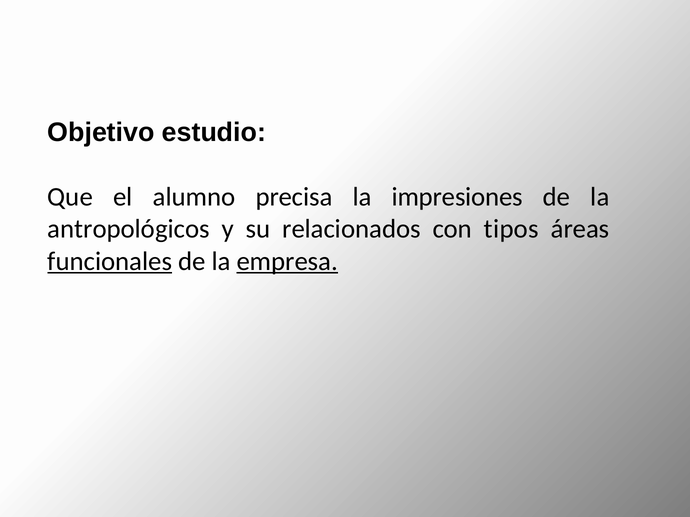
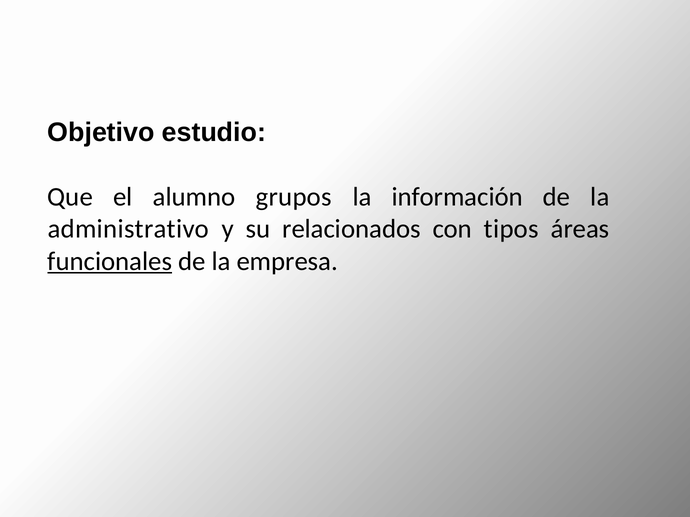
precisa: precisa -> grupos (294, 197)
impresiones: impresiones -> información (457, 197)
antropológicos: antropológicos -> administrativo (128, 229)
empresa underline: present -> none (287, 262)
